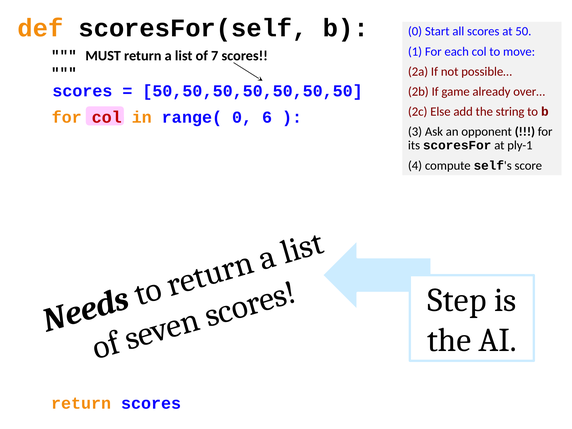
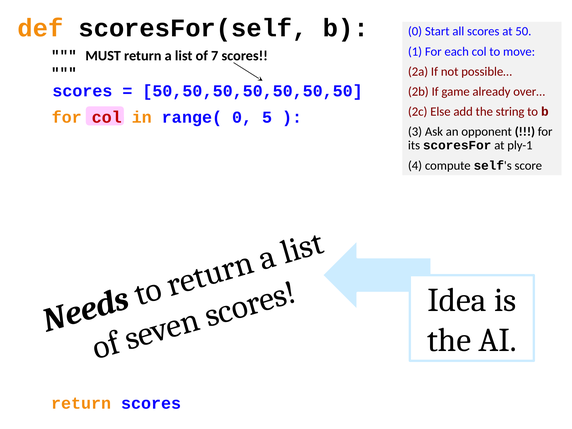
6: 6 -> 5 (267, 117)
Step: Step -> Idea (457, 300)
